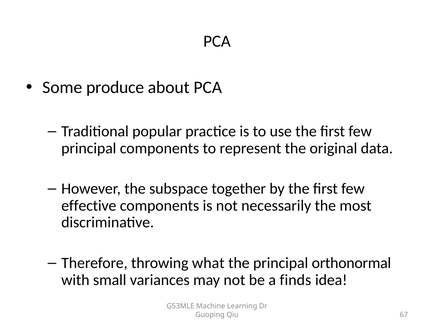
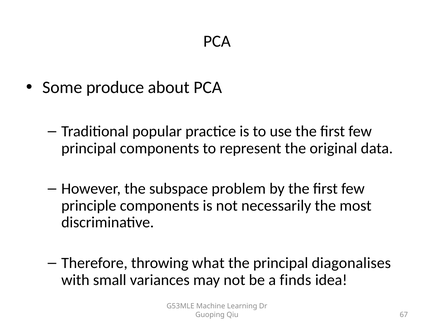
together: together -> problem (239, 189)
effective: effective -> principle (89, 206)
orthonormal: orthonormal -> diagonalises (351, 263)
